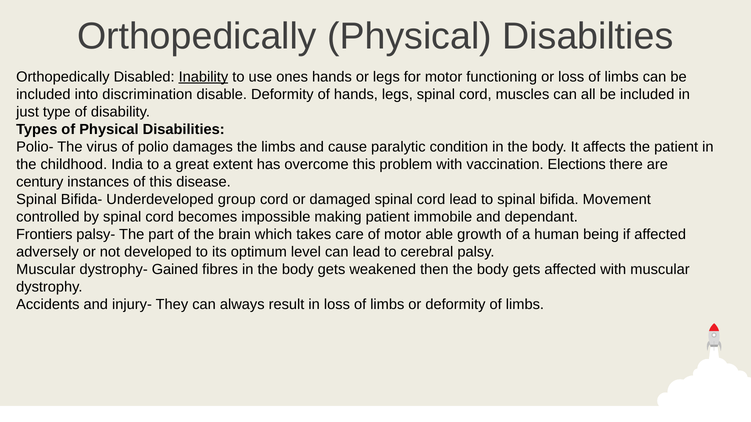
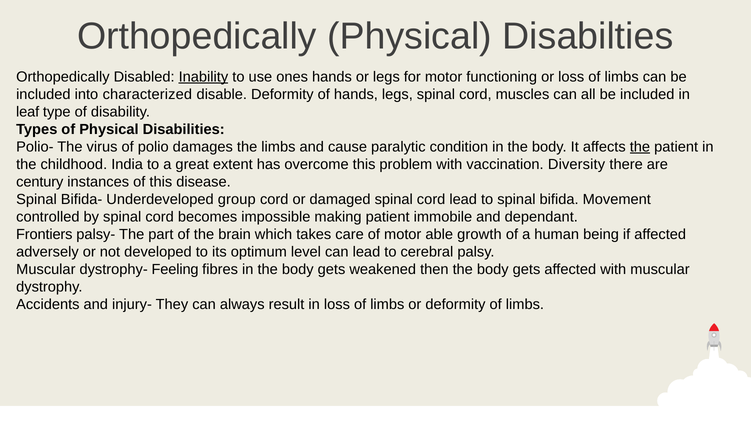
discrimination: discrimination -> characterized (147, 94)
just: just -> leaf (28, 112)
the underline: none -> present (640, 147)
Elections: Elections -> Diversity (577, 164)
Gained: Gained -> Feeling (175, 270)
